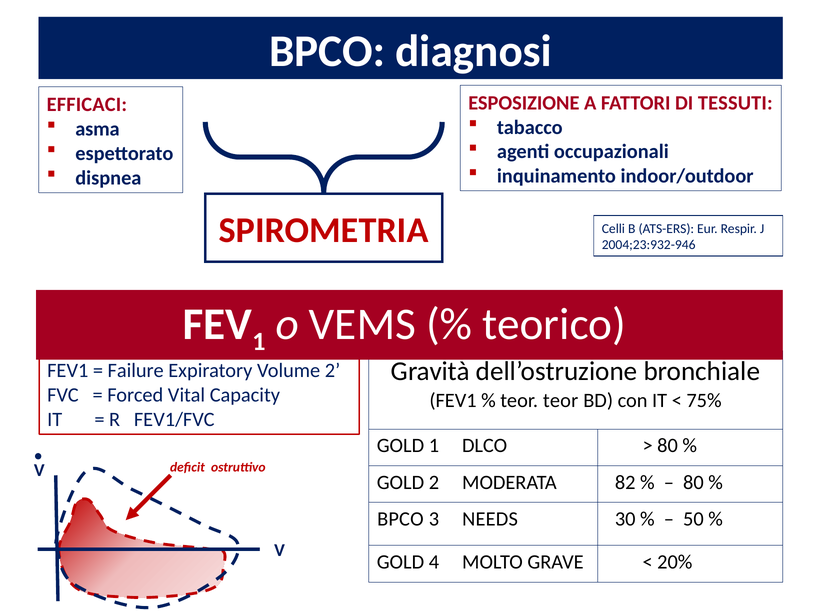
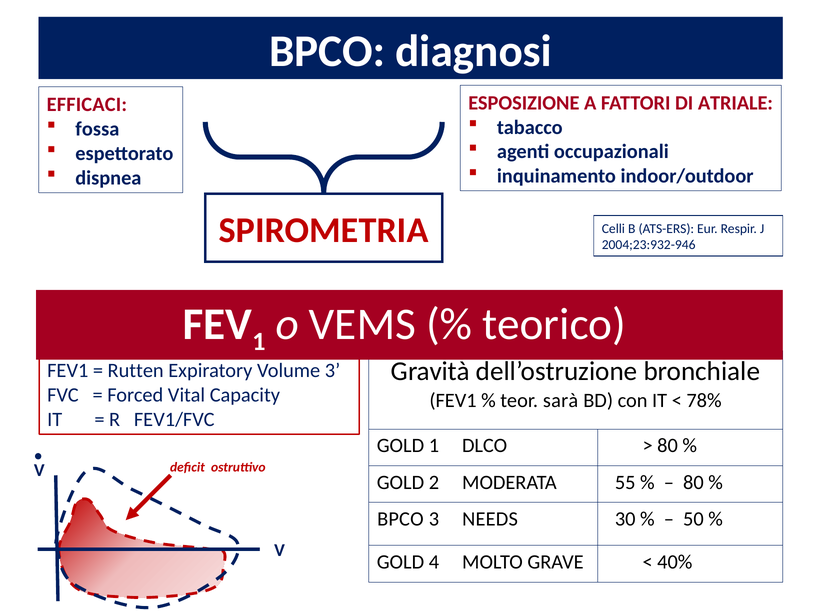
TESSUTI: TESSUTI -> ATRIALE (735, 103)
asma: asma -> fossa (97, 129)
Failure: Failure -> Rutten (136, 371)
Volume 2: 2 -> 3 (333, 371)
teor teor: teor -> sarà (561, 400)
75%: 75% -> 78% (704, 400)
82: 82 -> 55 (625, 483)
20%: 20% -> 40% (675, 562)
